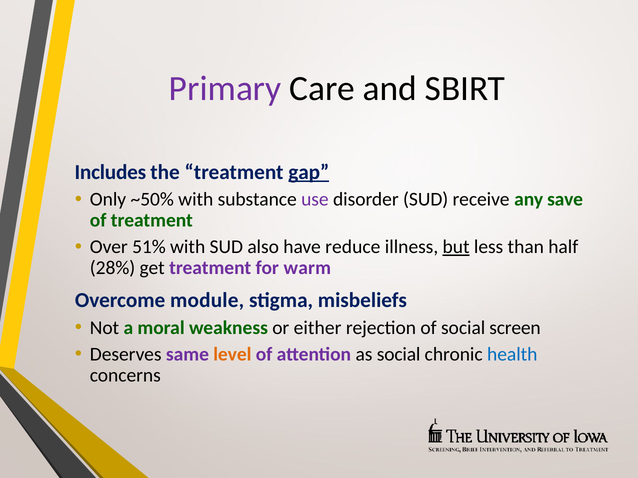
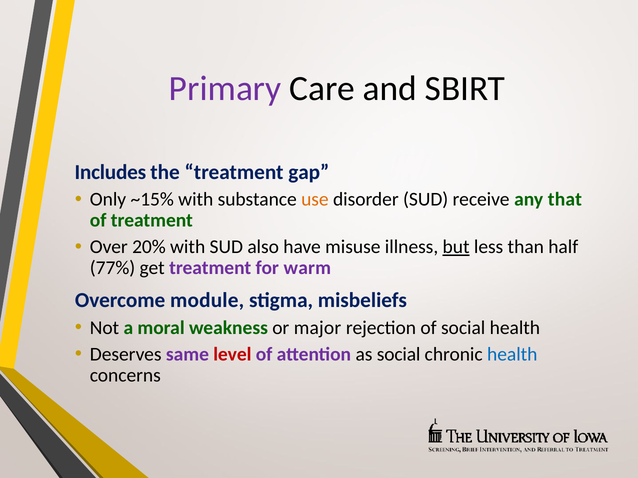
gap underline: present -> none (309, 172)
~50%: ~50% -> ~15% (152, 200)
use colour: purple -> orange (315, 200)
save: save -> that (565, 200)
51%: 51% -> 20% (149, 247)
reduce: reduce -> misuse (353, 247)
28%: 28% -> 77% (113, 268)
either: either -> major (318, 328)
social screen: screen -> health (515, 328)
level colour: orange -> red (232, 354)
